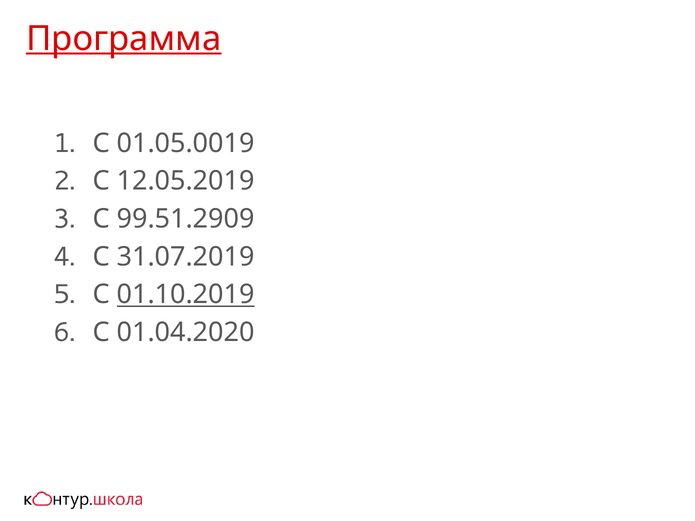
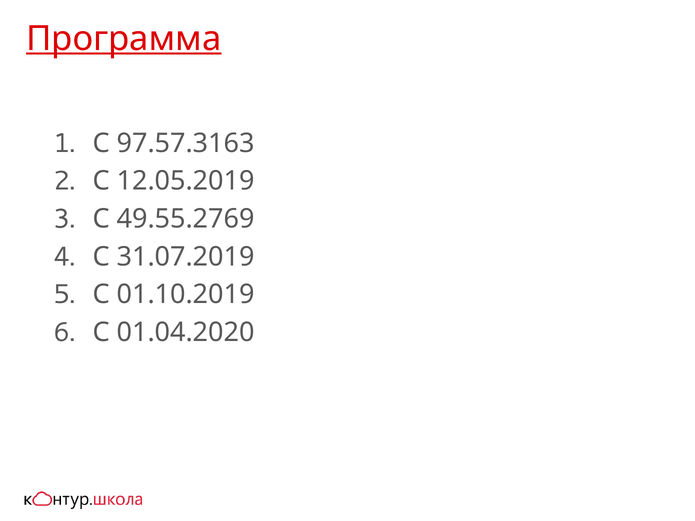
01.05.0019: 01.05.0019 -> 97.57.3163 (186, 143)
99.51.2909: 99.51.2909 -> 49.55.2769 (186, 219)
01.10.2019 underline: present -> none (186, 295)
